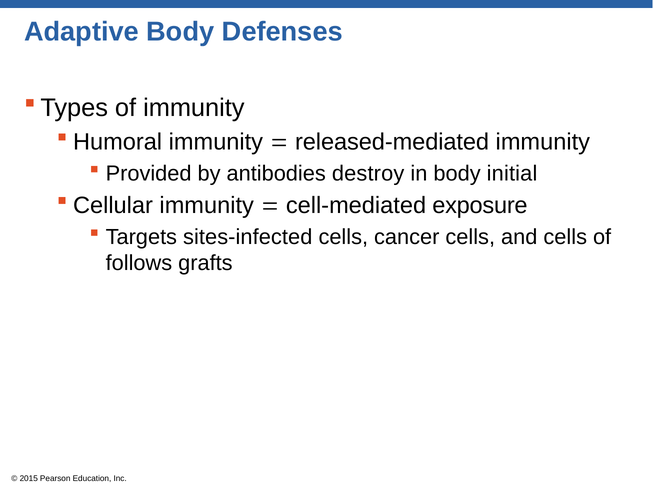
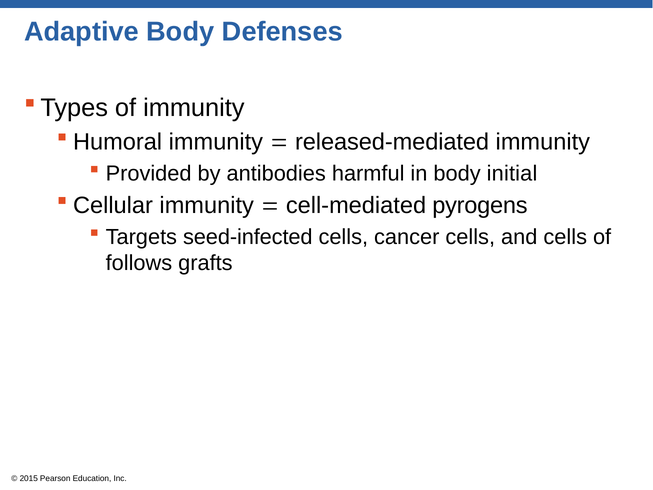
destroy: destroy -> harmful (368, 173)
exposure: exposure -> pyrogens (480, 205)
sites-infected: sites-infected -> seed-infected (248, 237)
